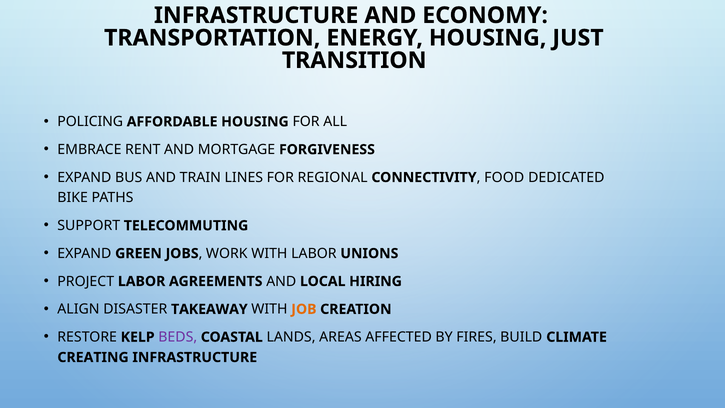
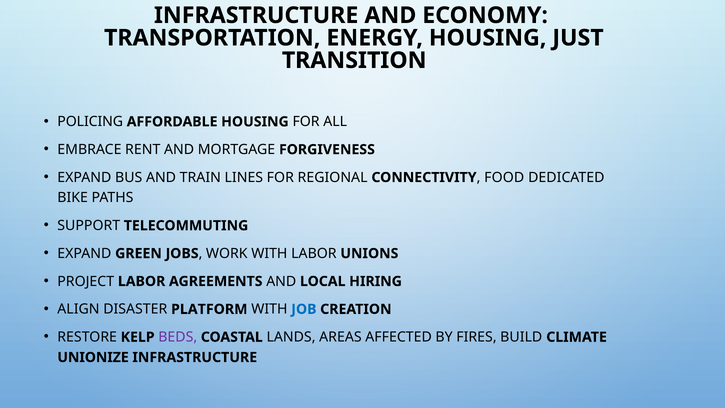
TAKEAWAY: TAKEAWAY -> PLATFORM (209, 309)
JOB colour: orange -> blue (304, 309)
CREATING: CREATING -> UNIONIZE (93, 357)
